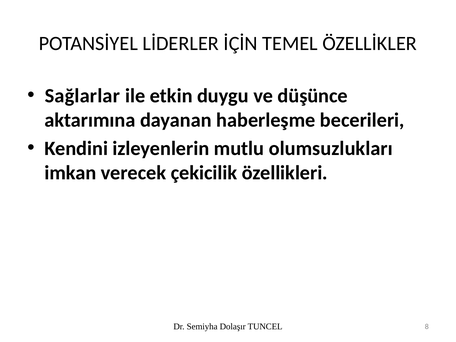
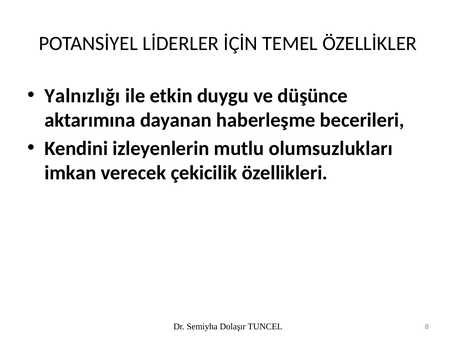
Sağlarlar: Sağlarlar -> Yalnızlığı (82, 96)
